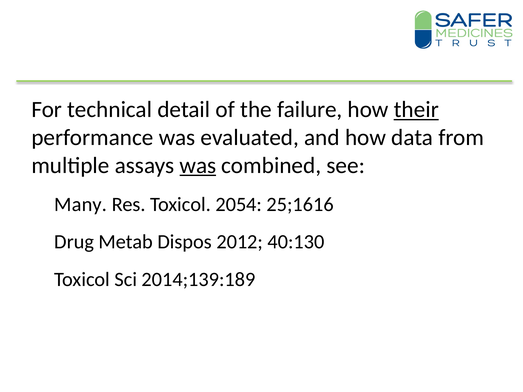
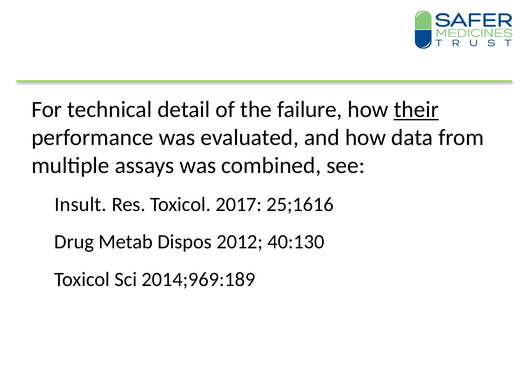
was underline: present -> none (198, 166)
Many: Many -> Insult (81, 205)
2054: 2054 -> 2017 (239, 205)
2014;139:189: 2014;139:189 -> 2014;969:189 (198, 280)
